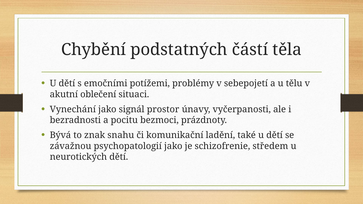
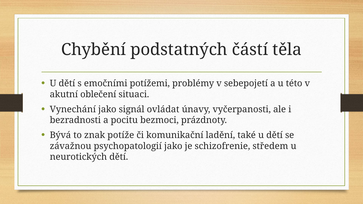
tělu: tělu -> této (294, 84)
prostor: prostor -> ovládat (163, 109)
snahu: snahu -> potíže (121, 135)
